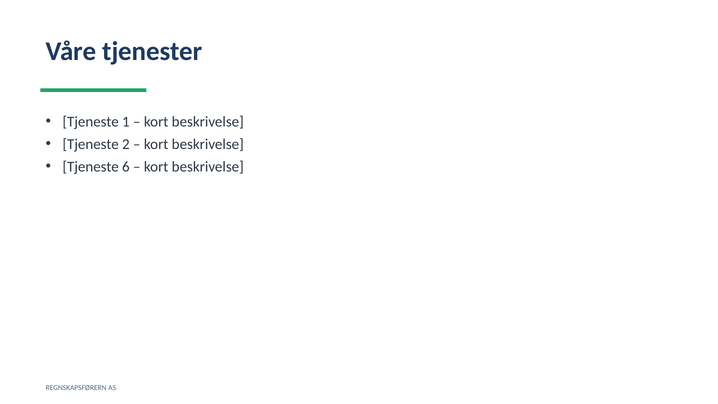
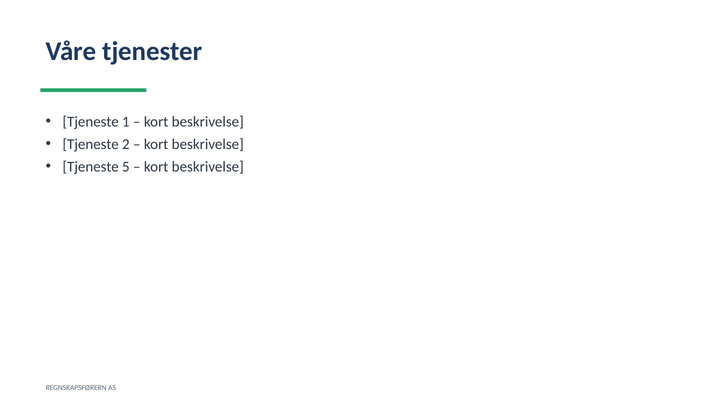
6: 6 -> 5 (126, 167)
